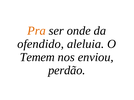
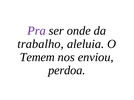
Pra colour: orange -> purple (37, 31)
ofendido: ofendido -> trabalho (41, 44)
perdão: perdão -> perdoa (67, 71)
